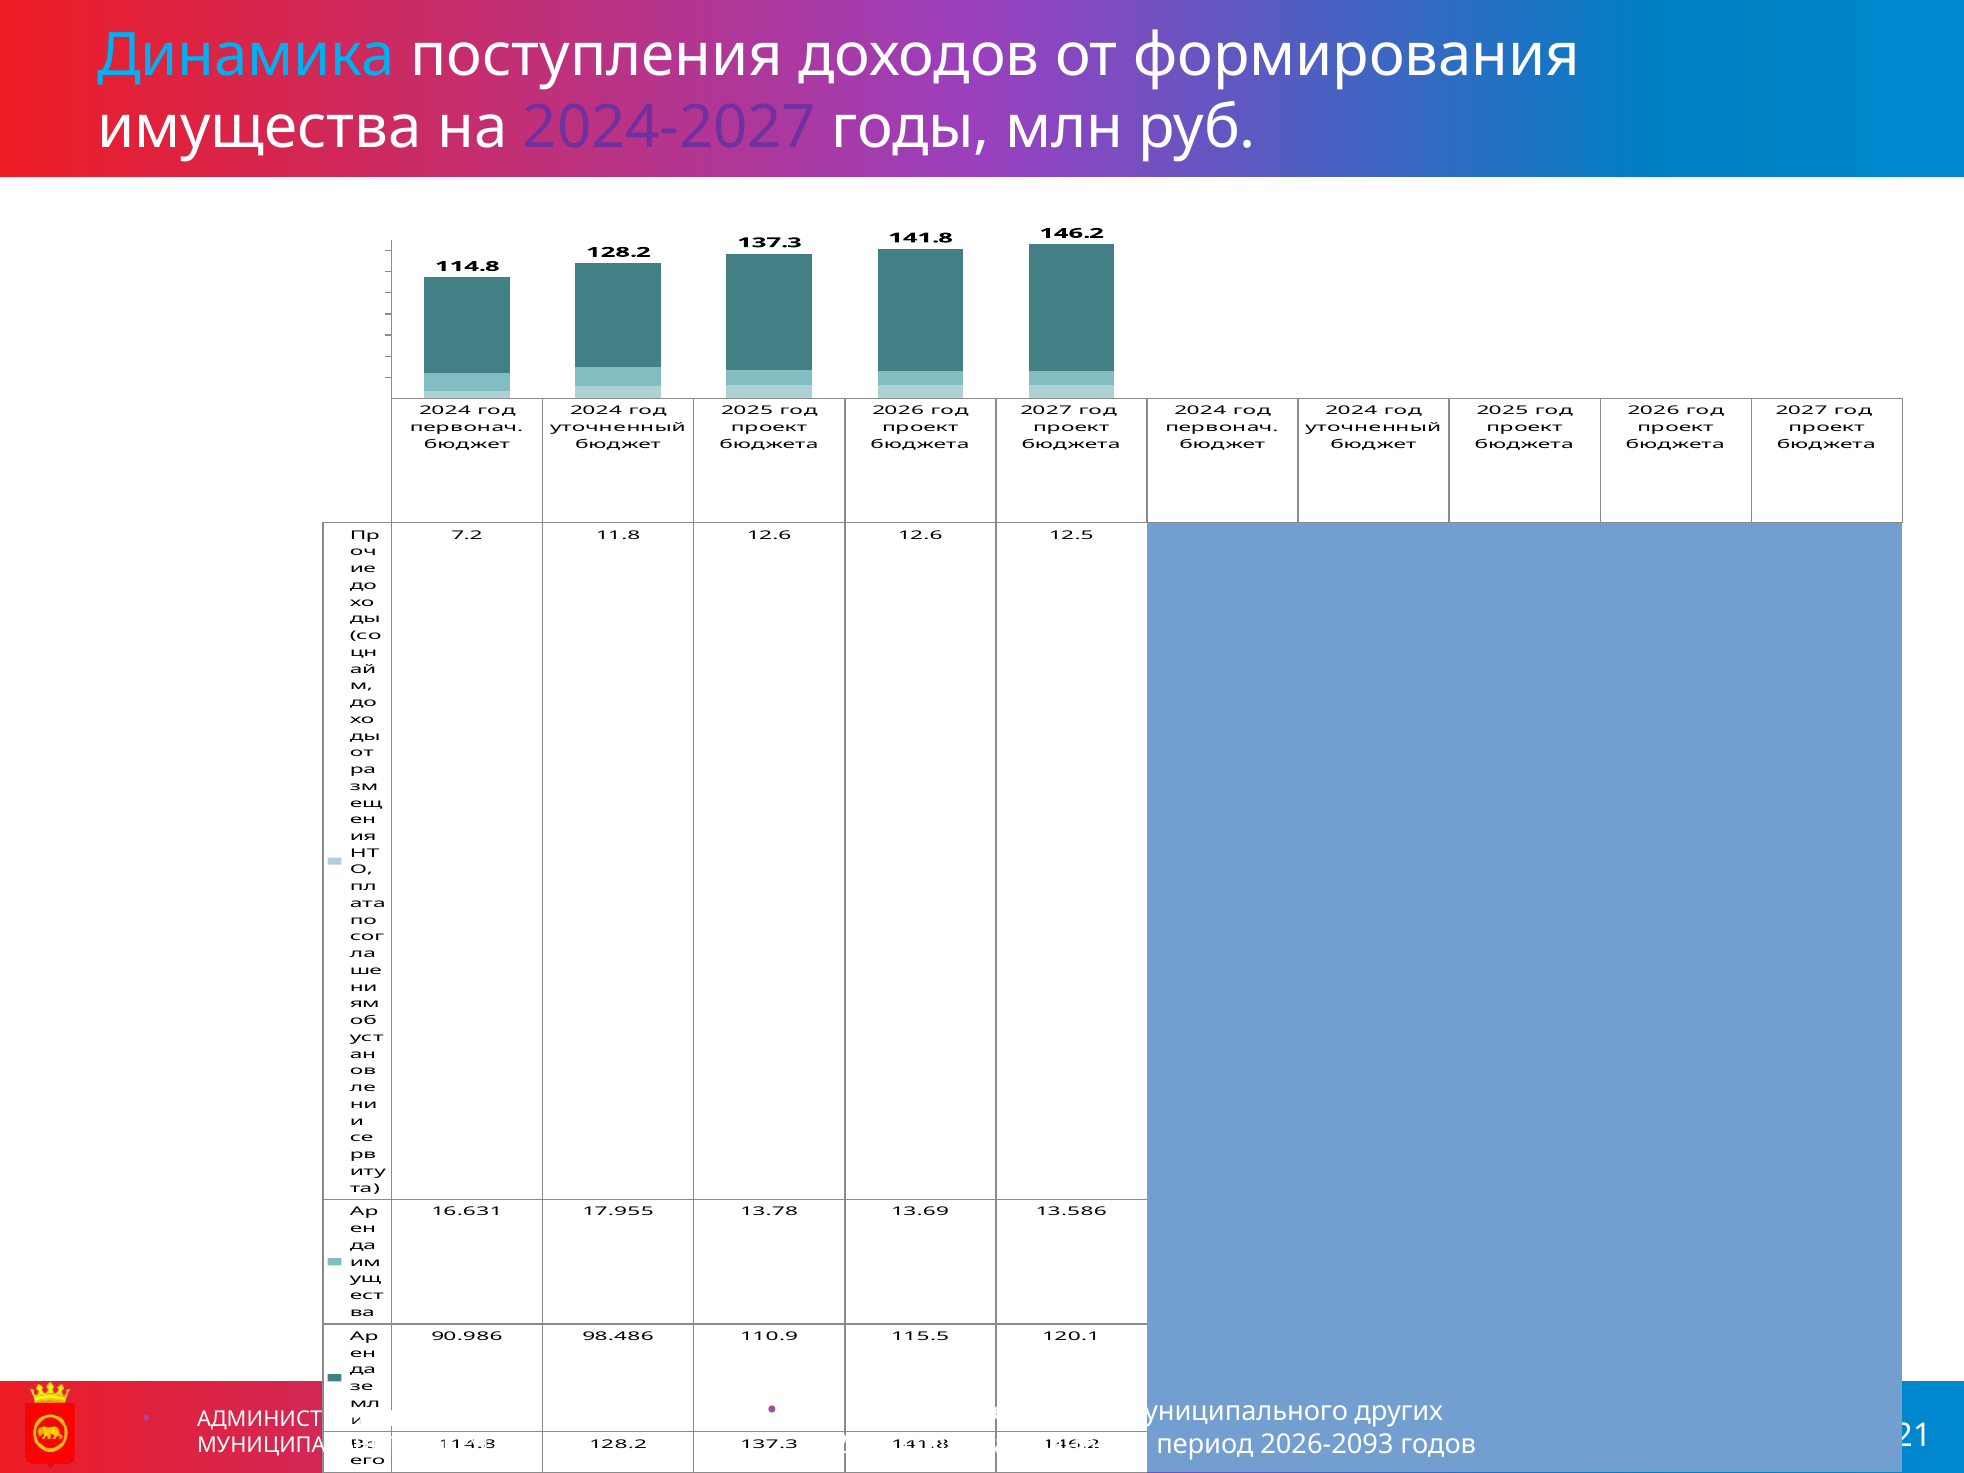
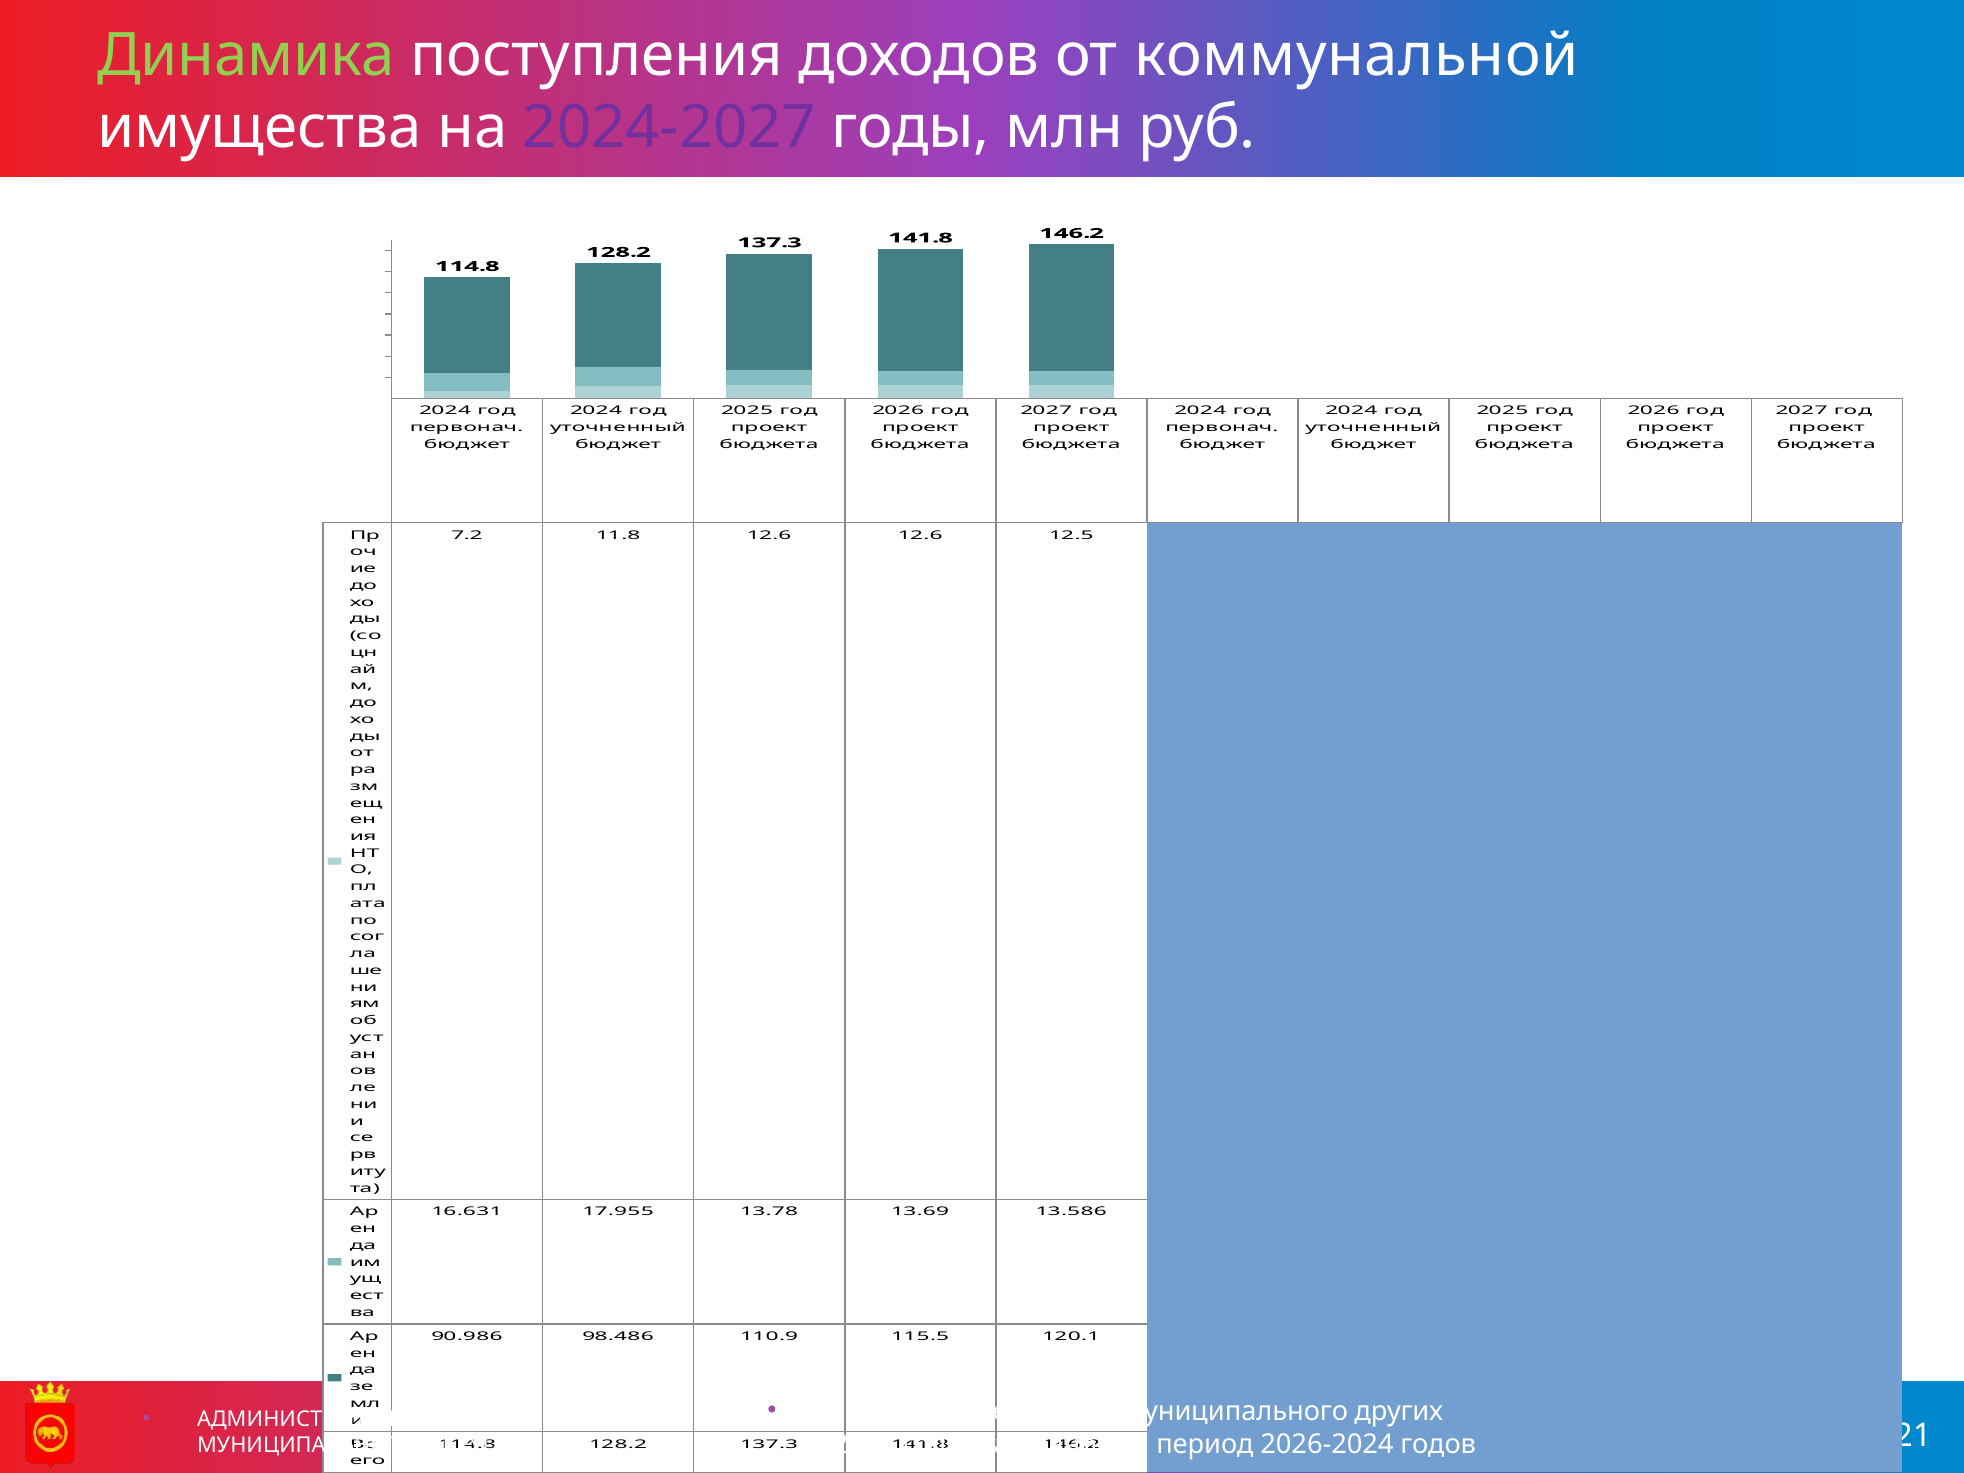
Динамика colour: light blue -> light green (246, 56)
формирования: формирования -> коммунальной (1356, 56)
2026-2093: 2026-2093 -> 2026-2024 (1327, 1445)
